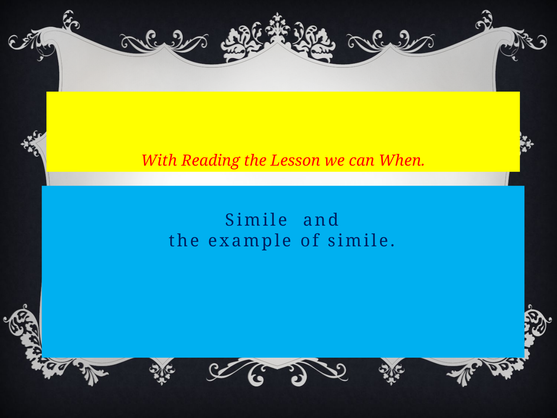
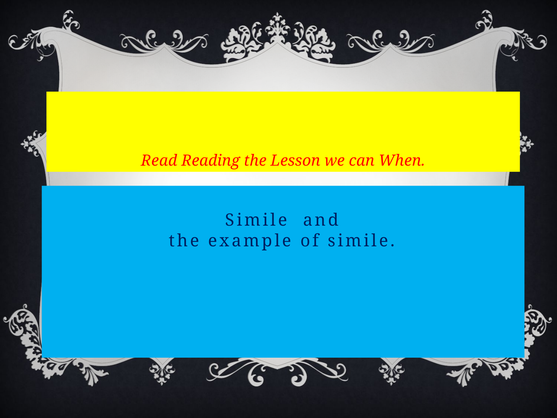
With: With -> Read (159, 161)
